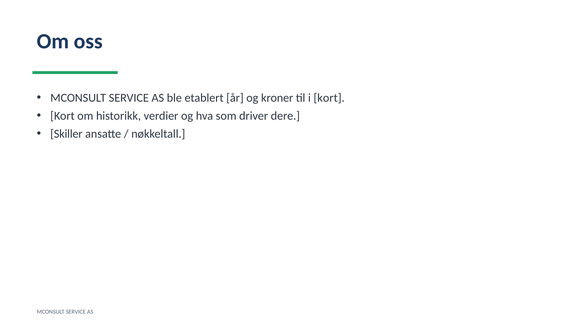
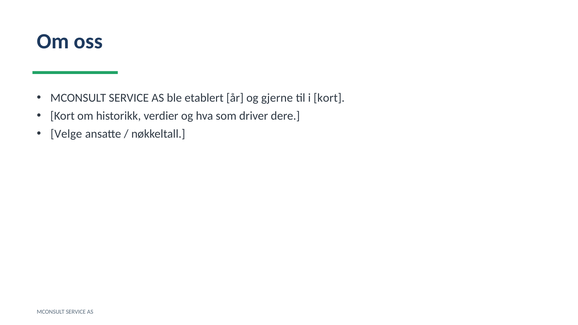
kroner: kroner -> gjerne (277, 98)
Skiller: Skiller -> Velge (66, 134)
